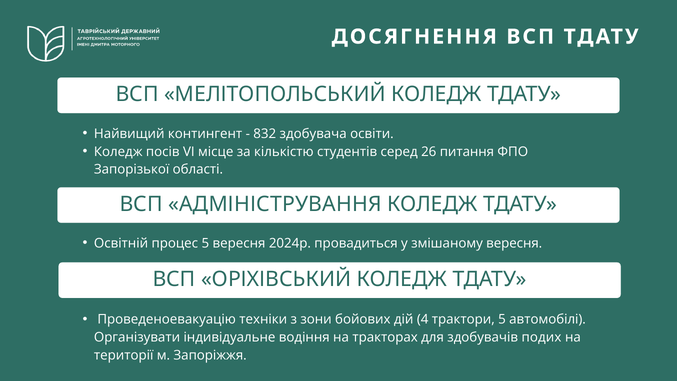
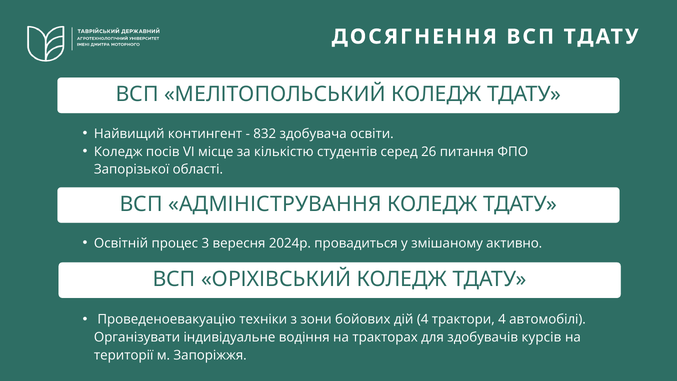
процес 5: 5 -> 3 (205, 243)
змішаному вересня: вересня -> активно (514, 243)
трактори 5: 5 -> 4 (502, 319)
подих: подих -> курсів (541, 337)
